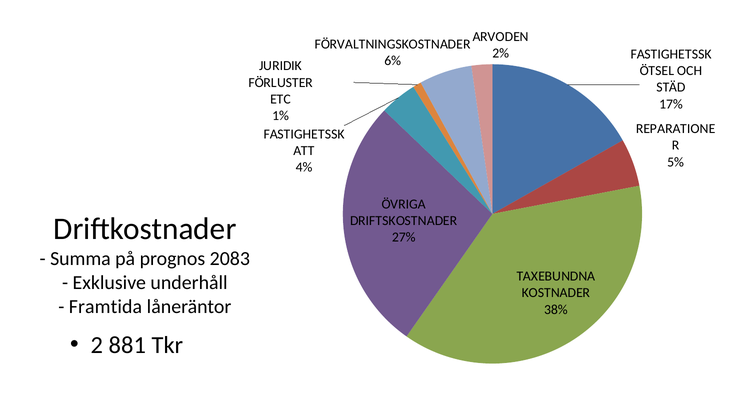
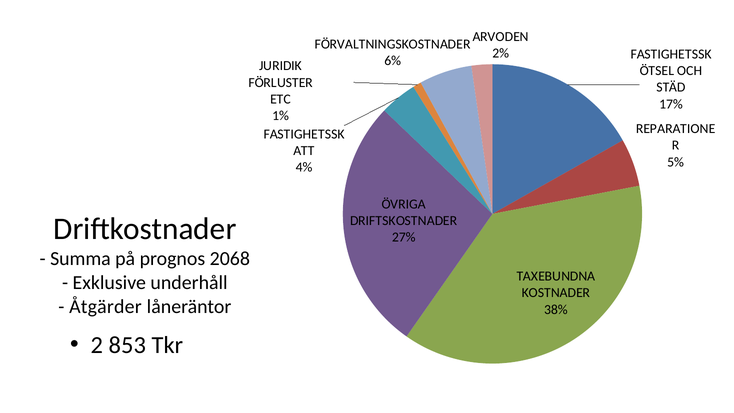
2083: 2083 -> 2068 (230, 259)
Framtida: Framtida -> Åtgärder (105, 306)
881: 881 -> 853 (127, 345)
